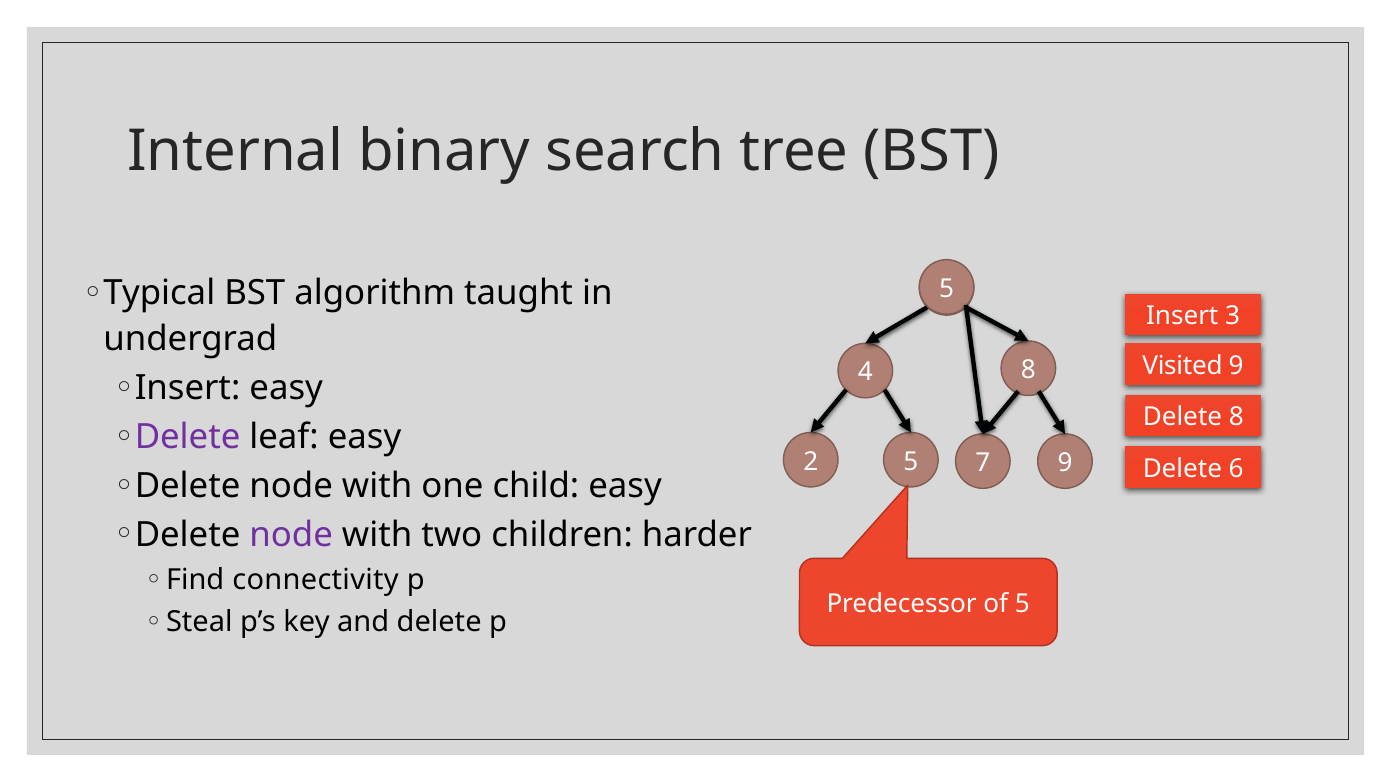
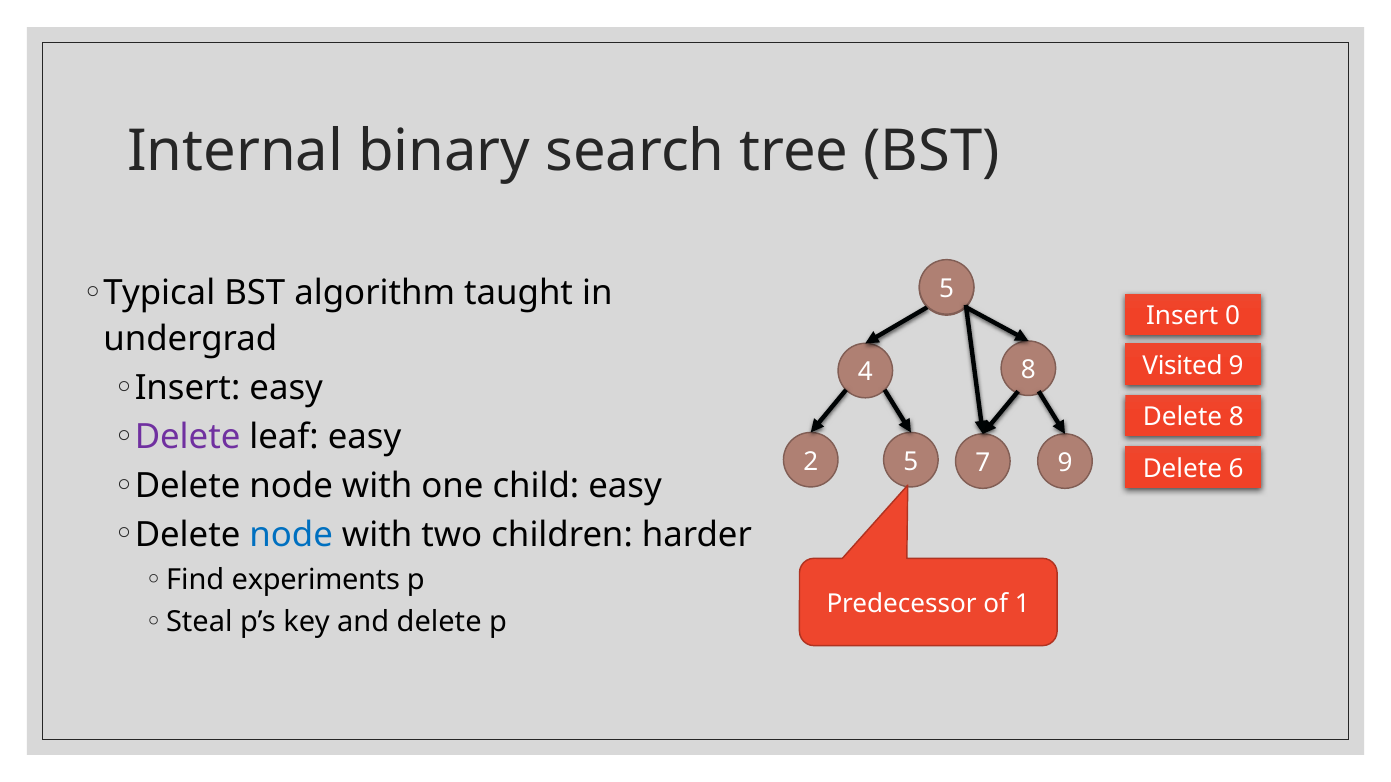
3: 3 -> 0 (1233, 317)
node colour: purple -> blue (291, 535)
connectivity: connectivity -> experiments (316, 580)
of 5: 5 -> 1 (1022, 604)
